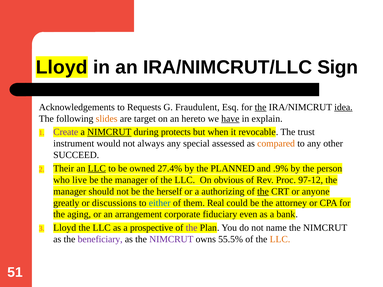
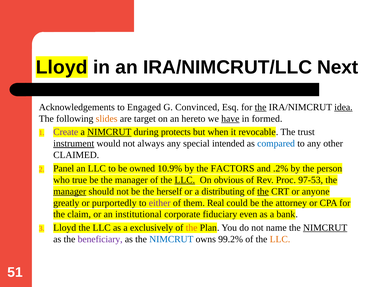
Sign: Sign -> Next (338, 67)
Requests: Requests -> Engaged (144, 107)
Fraudulent: Fraudulent -> Convinced (197, 107)
explain: explain -> formed (267, 119)
instrument underline: none -> present (74, 144)
assessed: assessed -> intended (228, 144)
compared colour: orange -> blue (276, 144)
SUCCEED: SUCCEED -> CLAIMED (76, 155)
Their: Their -> Panel (64, 169)
LLC underline: present -> none (97, 169)
27.4%: 27.4% -> 10.9% (170, 169)
PLANNED: PLANNED -> FACTORS (233, 169)
.9%: .9% -> .2% (281, 169)
live: live -> true (80, 180)
LLC underline: none -> present (185, 180)
97-12: 97-12 -> 97-53 (311, 180)
manager underline: none -> present (70, 192)
authorizing: authorizing -> distributing (223, 192)
discussions: discussions -> purportedly (114, 203)
either colour: blue -> purple (160, 203)
aging: aging -> claim (79, 215)
arrangement: arrangement -> institutional (138, 215)
prospective: prospective -> exclusively (152, 228)
the colour: purple -> orange (192, 228)
NIMCRUT underline: none -> present (325, 228)
NIMCRUT colour: purple -> blue (171, 239)
55.5%: 55.5% -> 99.2% (231, 239)
